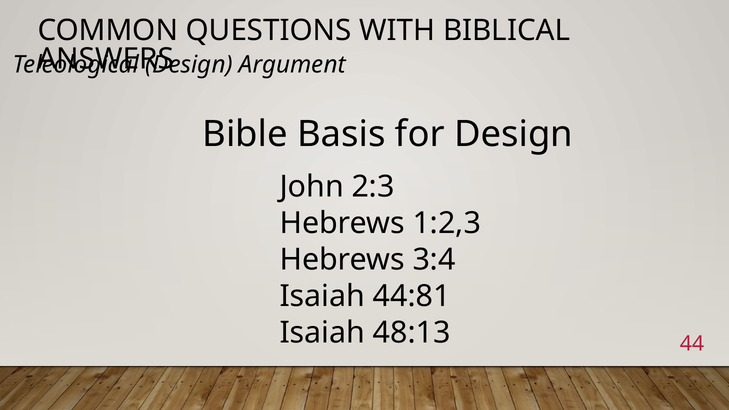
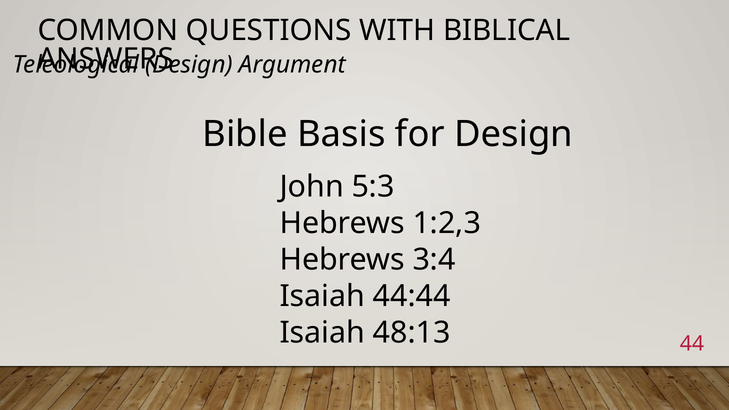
2:3: 2:3 -> 5:3 (373, 187)
44:81: 44:81 -> 44:44 (412, 296)
